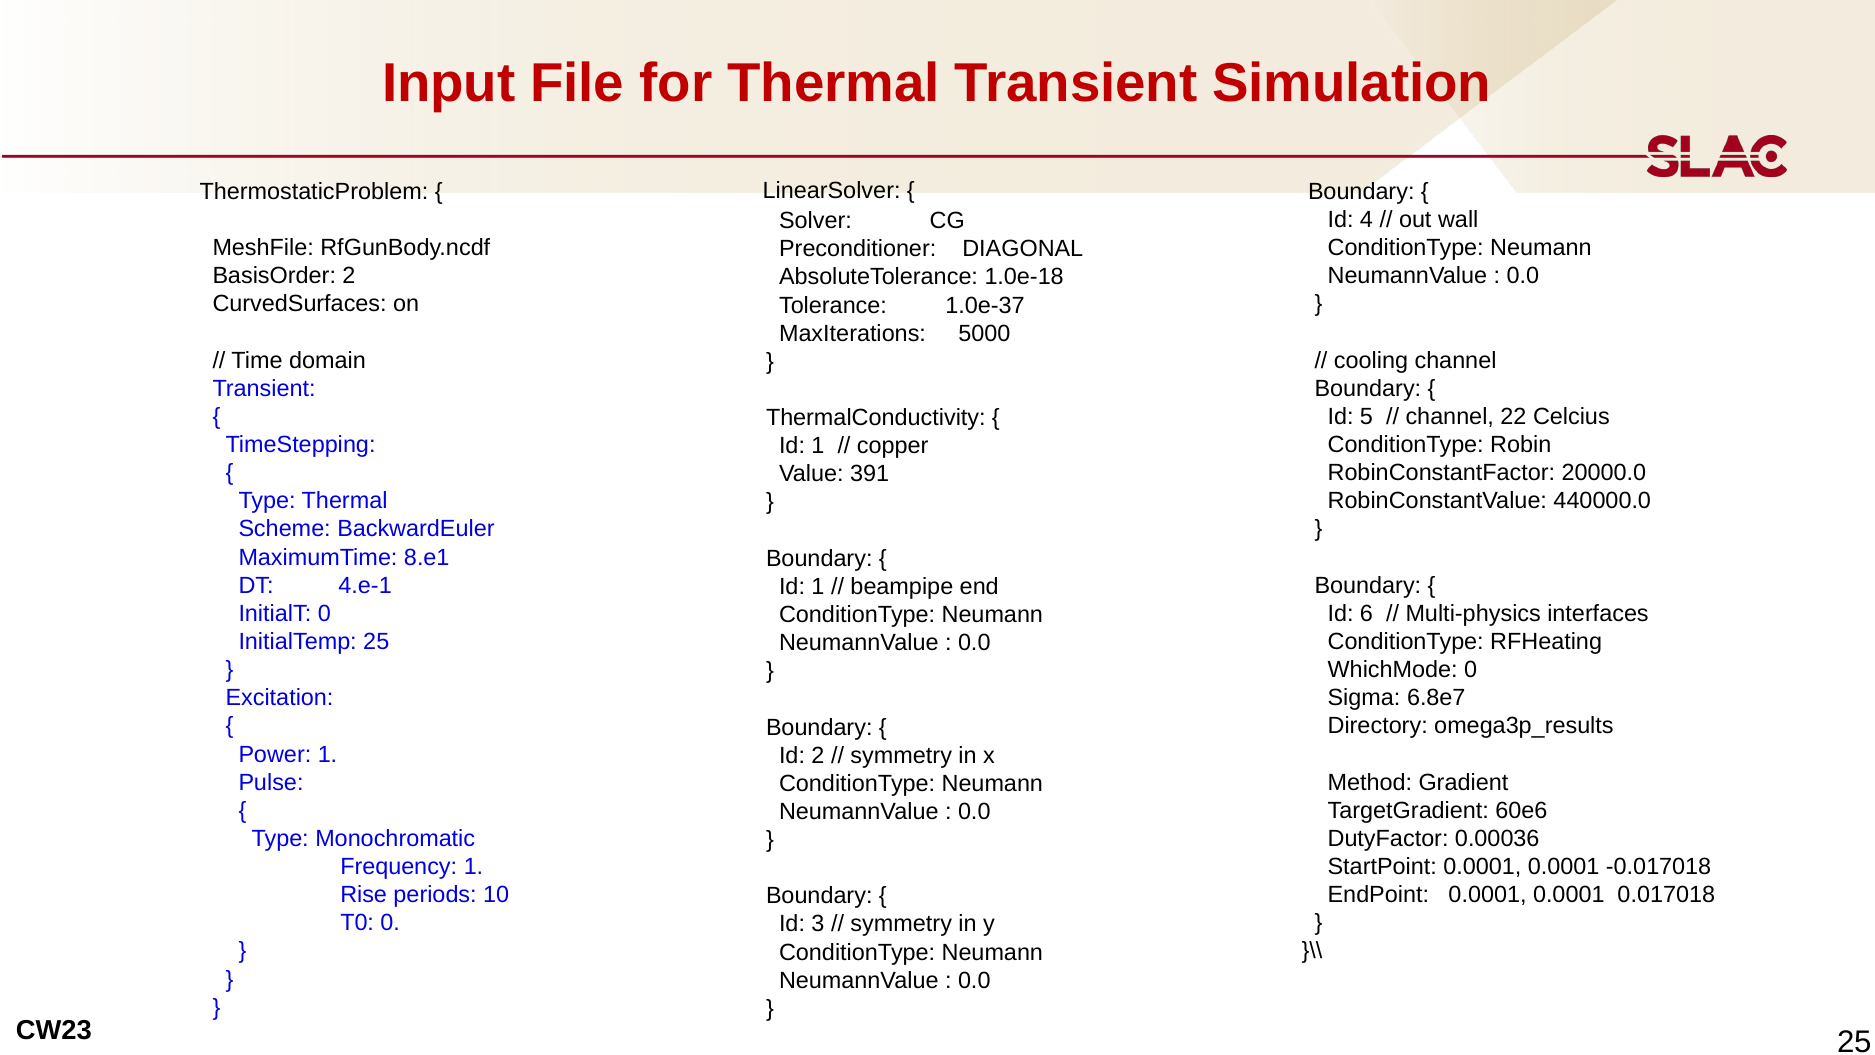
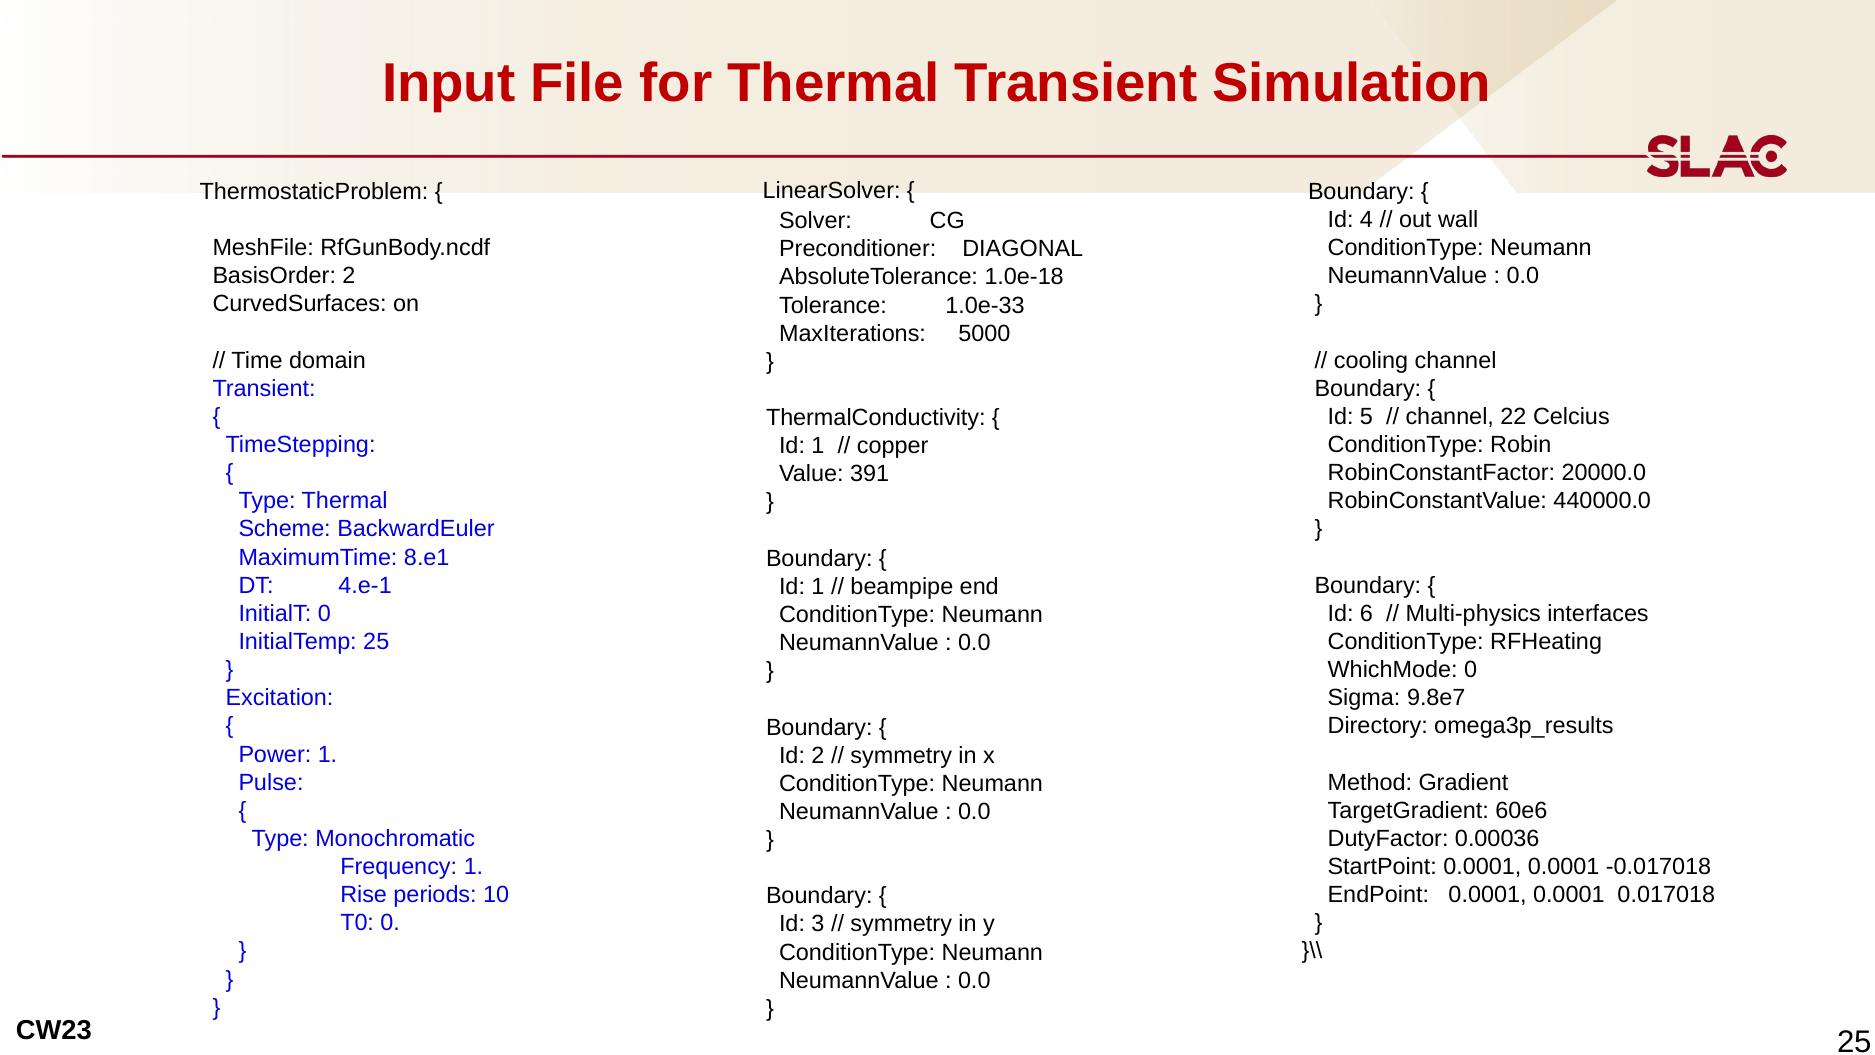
1.0e-37: 1.0e-37 -> 1.0e-33 (985, 305)
6.8e7: 6.8e7 -> 9.8e7 (1436, 698)
